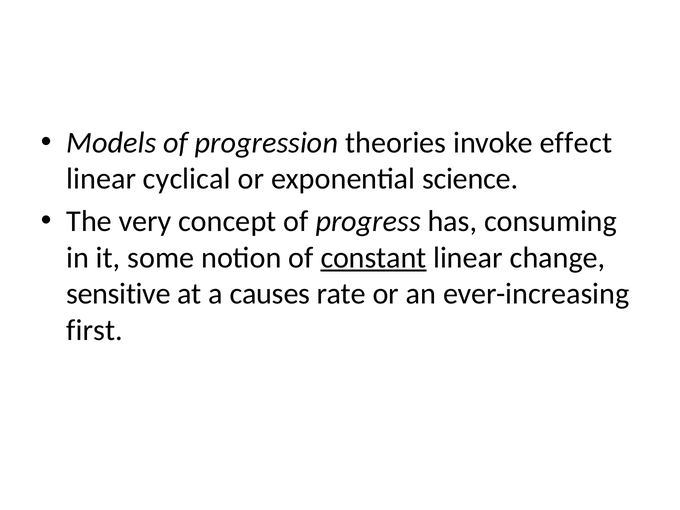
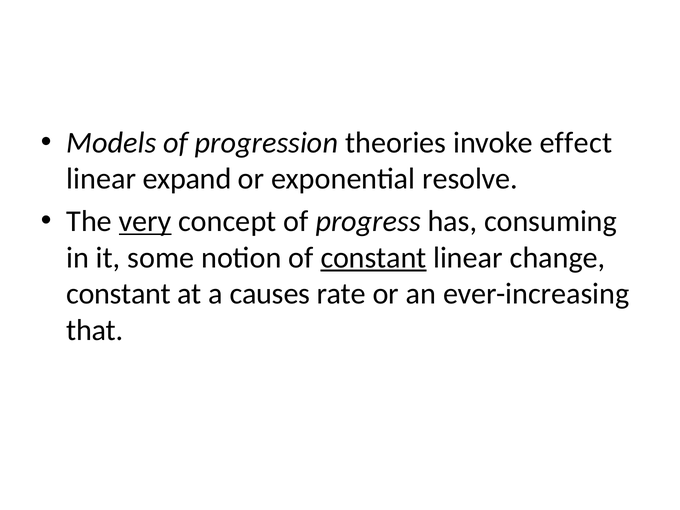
cyclical: cyclical -> expand (187, 179)
science: science -> resolve (470, 179)
very underline: none -> present (145, 221)
sensitive: sensitive -> constant (118, 294)
first: first -> that (95, 330)
